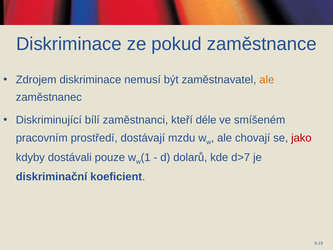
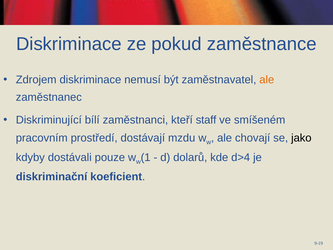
déle: déle -> staff (206, 120)
jako colour: red -> black (301, 138)
d>7: d>7 -> d>4 (241, 157)
